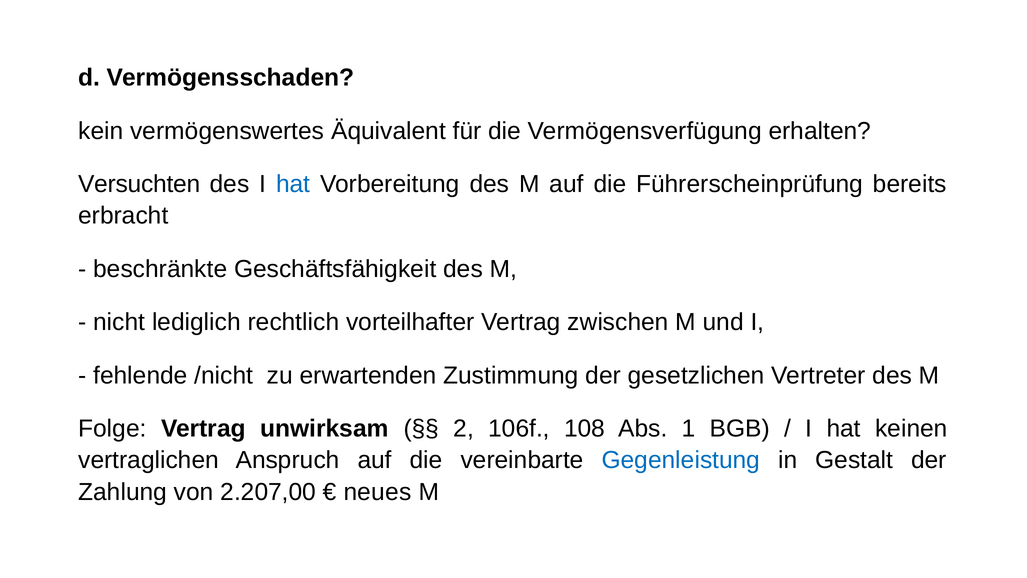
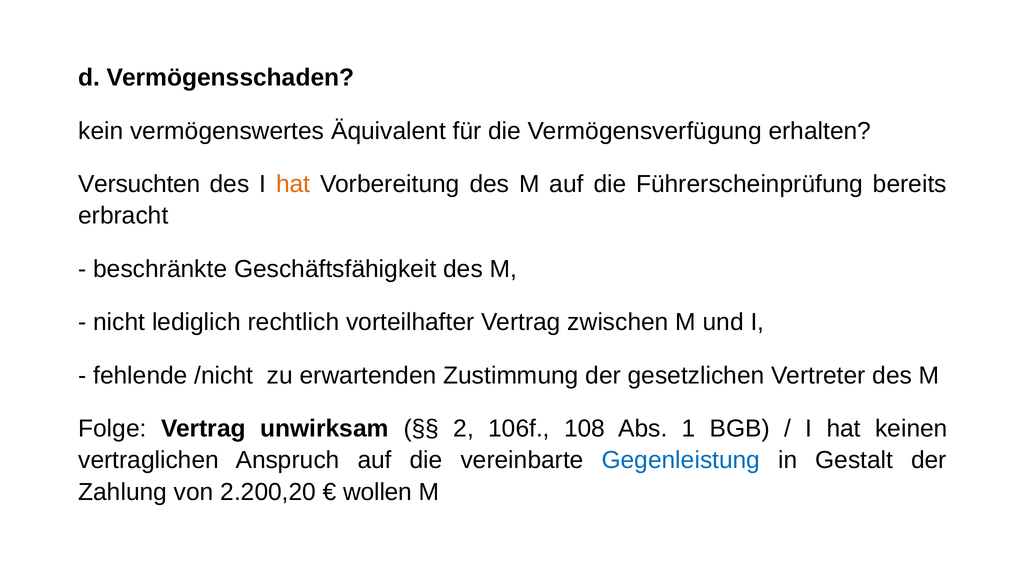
hat colour: blue -> orange (293, 184)
2.207,00: 2.207,00 -> 2.200,20 (268, 492)
neues: neues -> wollen (378, 492)
